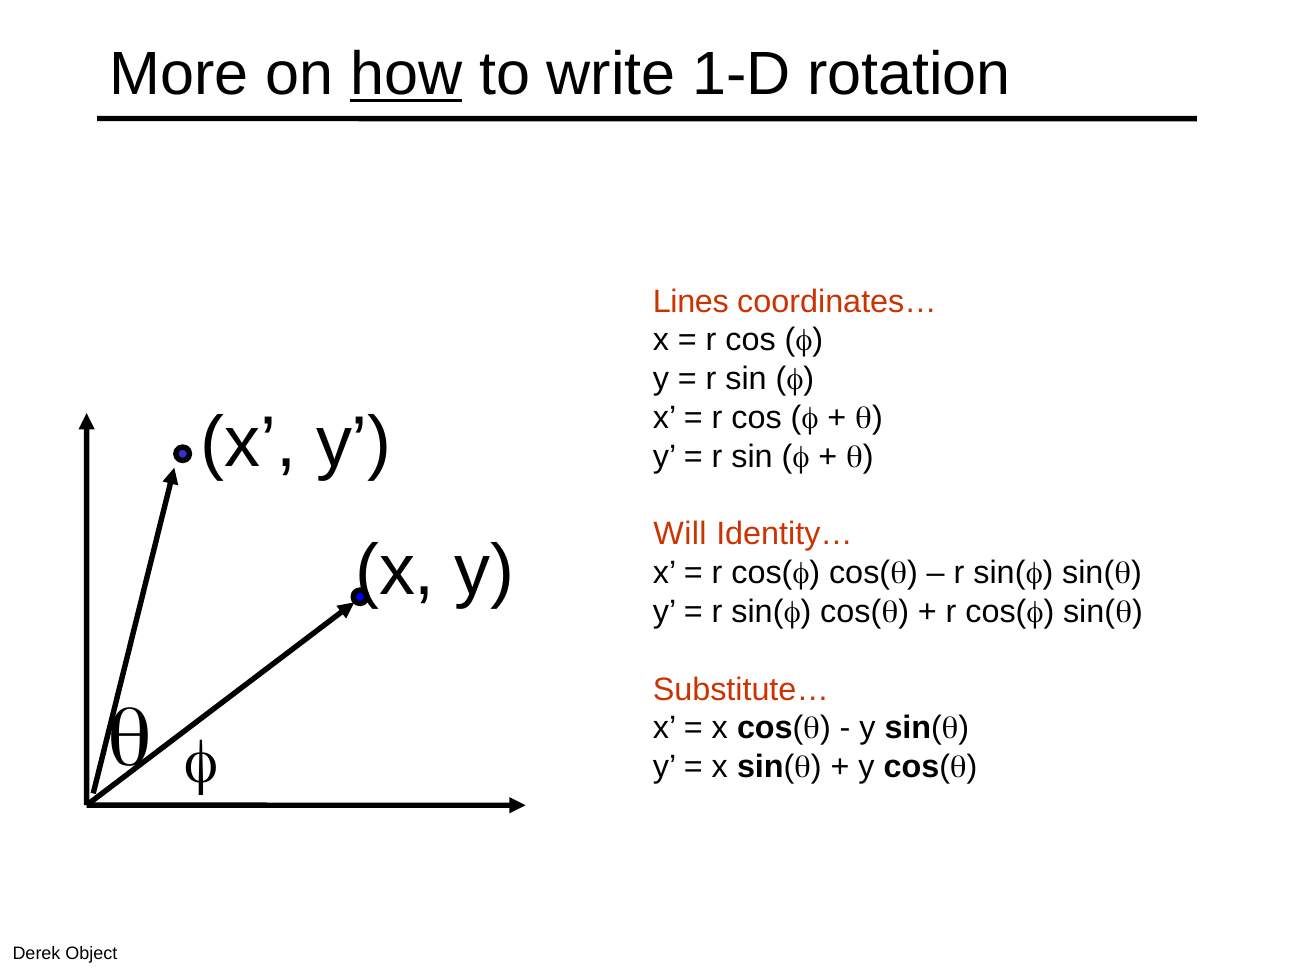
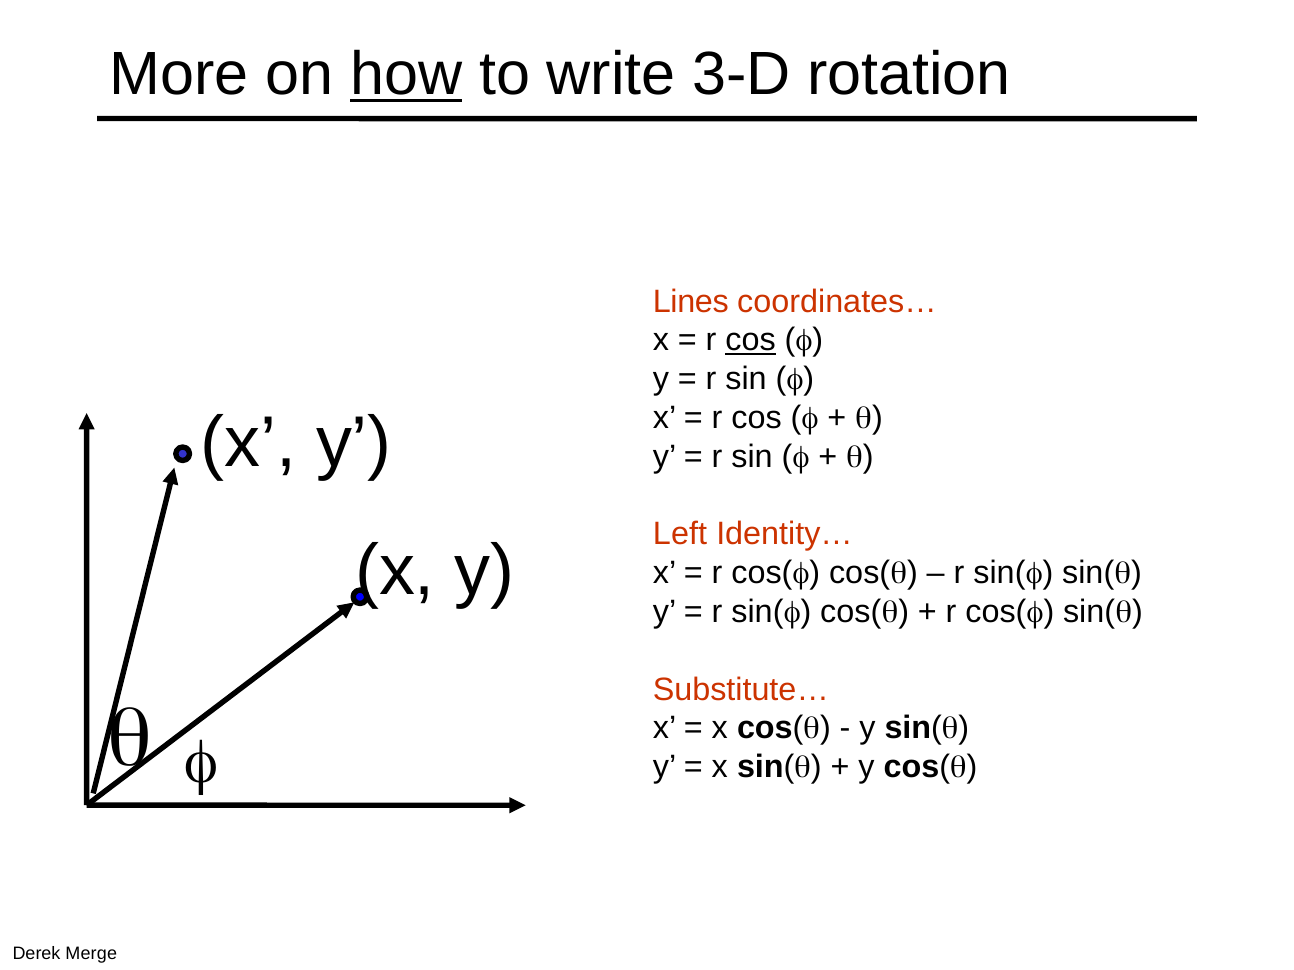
1-D: 1-D -> 3-D (742, 74)
cos underline: none -> present (751, 340)
Will: Will -> Left (680, 534)
Object: Object -> Merge (91, 954)
